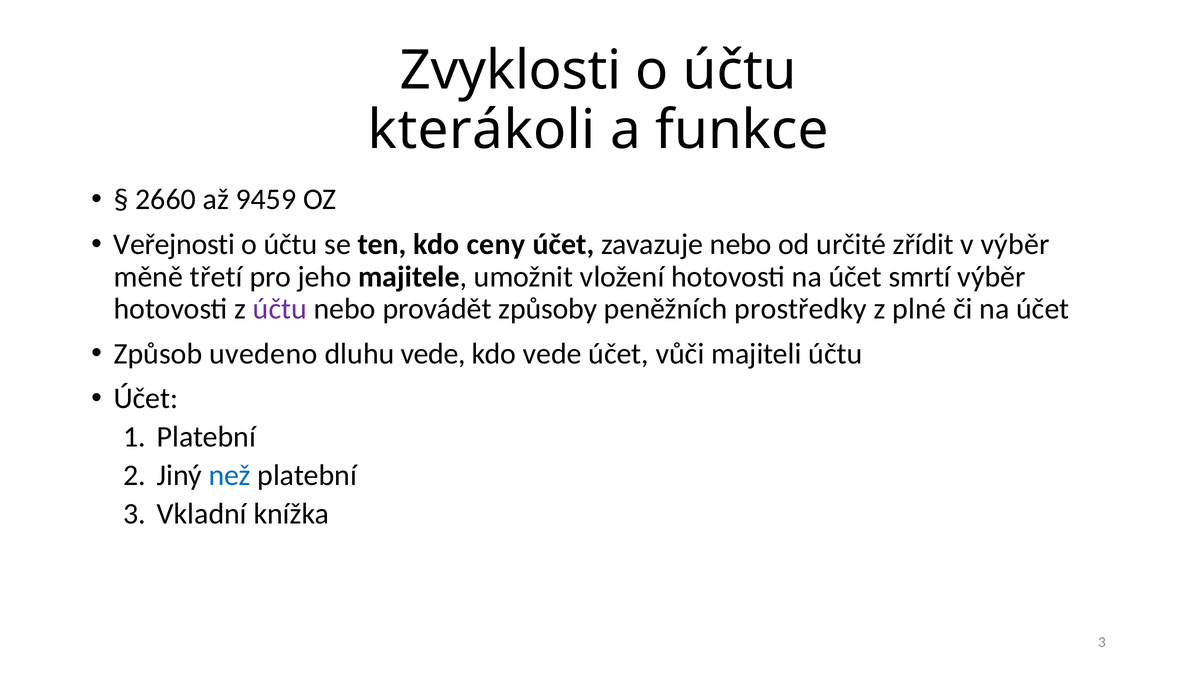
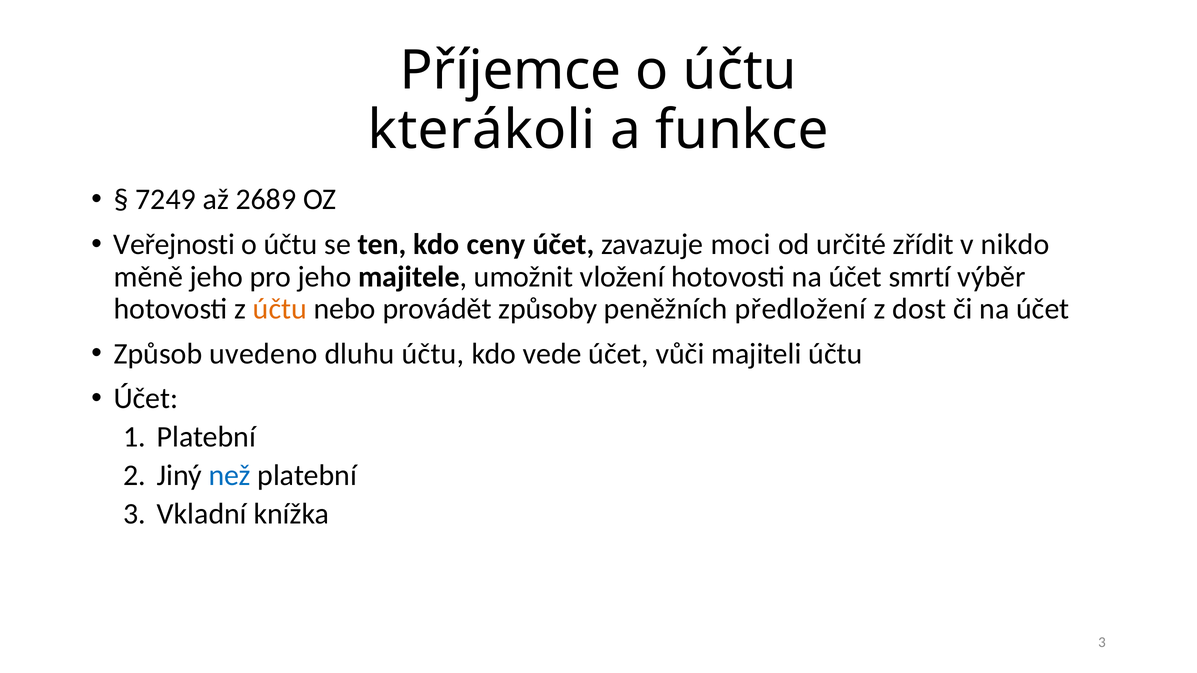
Zvyklosti: Zvyklosti -> Příjemce (511, 71)
2660: 2660 -> 7249 (166, 200)
9459: 9459 -> 2689 (266, 200)
zavazuje nebo: nebo -> moci (741, 244)
v výběr: výběr -> nikdo (1015, 244)
měně třetí: třetí -> jeho (216, 277)
účtu colour: purple -> orange (280, 309)
prostředky: prostředky -> předložení (801, 309)
plné: plné -> dost (919, 309)
dluhu vede: vede -> účtu (433, 354)
